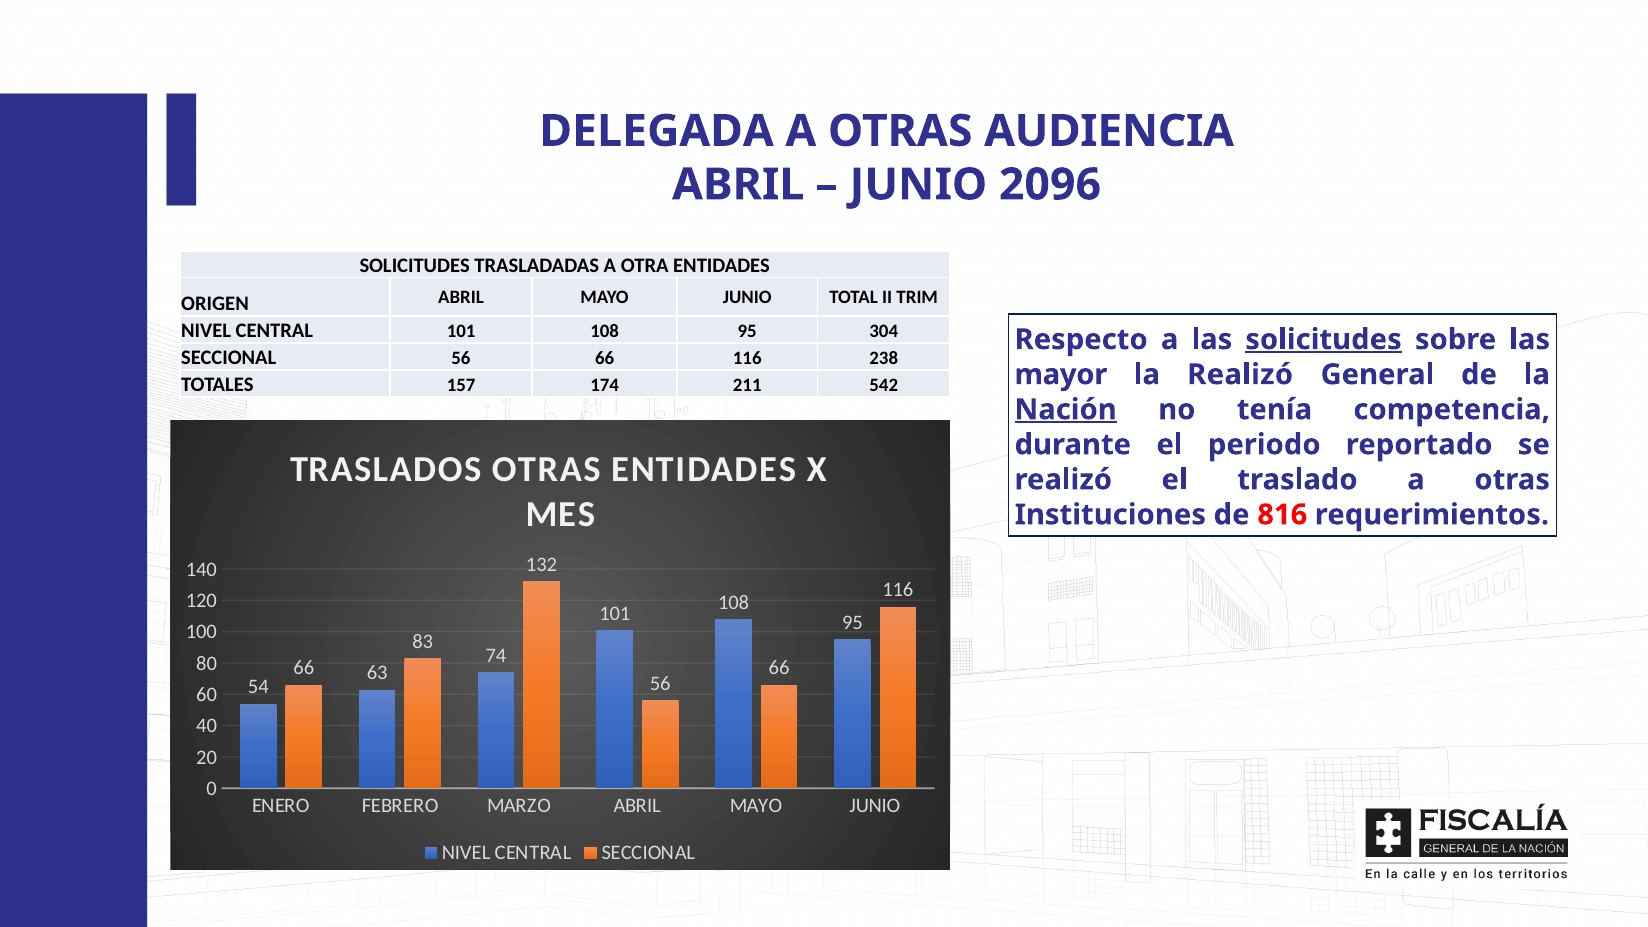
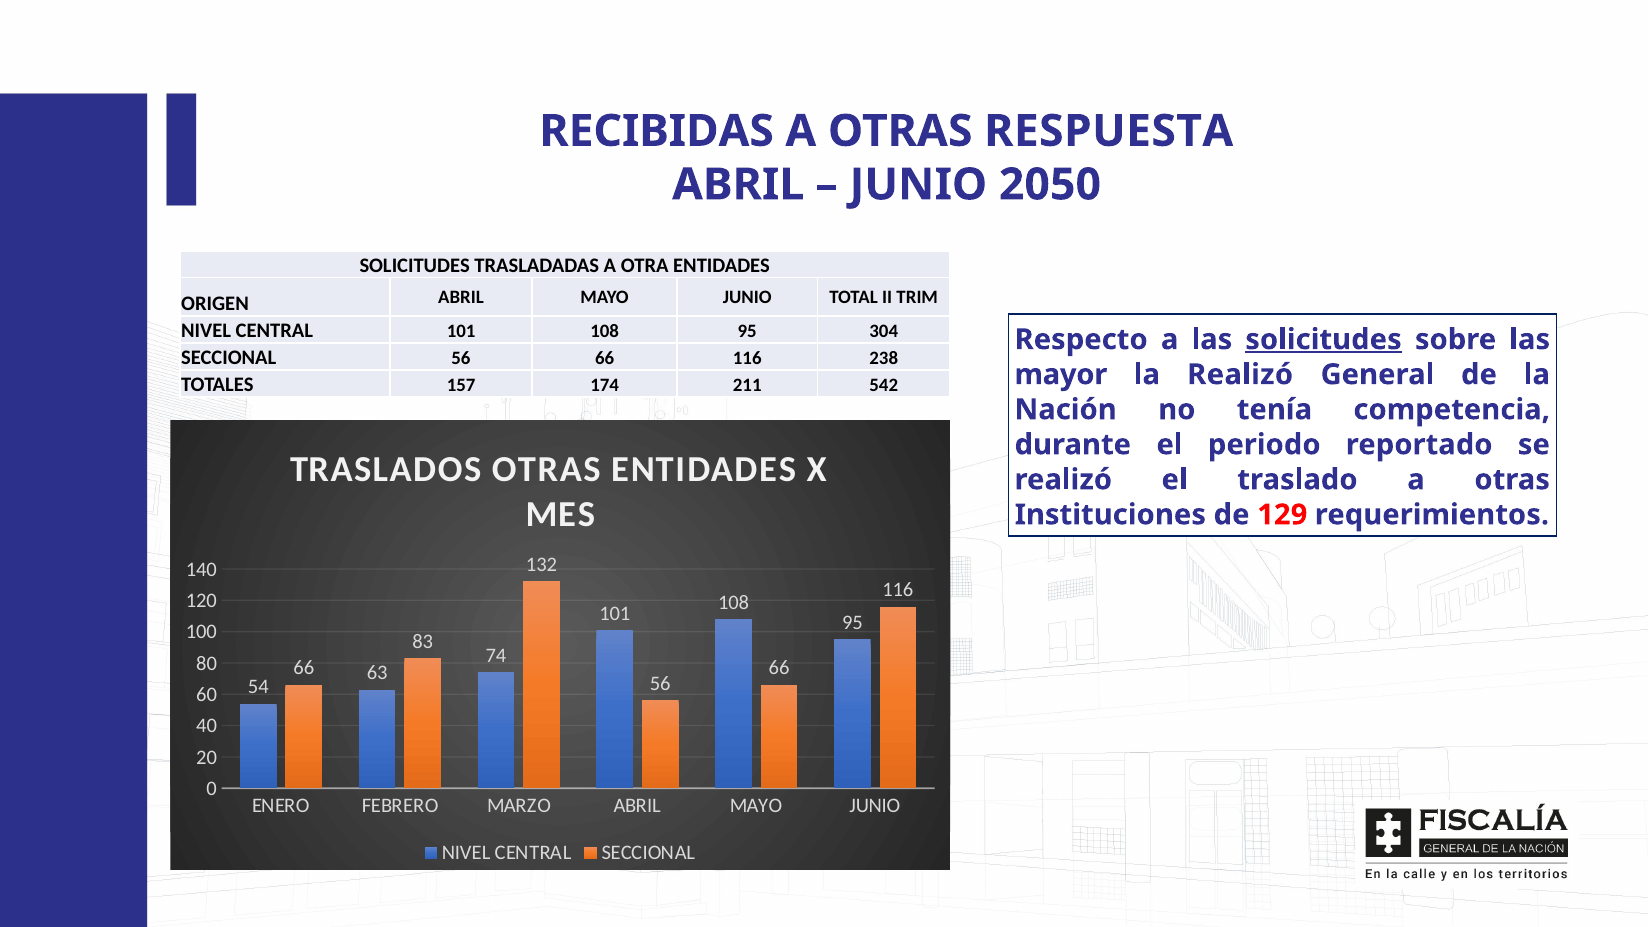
DELEGADA: DELEGADA -> RECIBIDAS (657, 131)
AUDIENCIA: AUDIENCIA -> RESPUESTA (1109, 131)
2096: 2096 -> 2050 (1050, 185)
Nación underline: present -> none (1066, 410)
816: 816 -> 129 (1282, 515)
